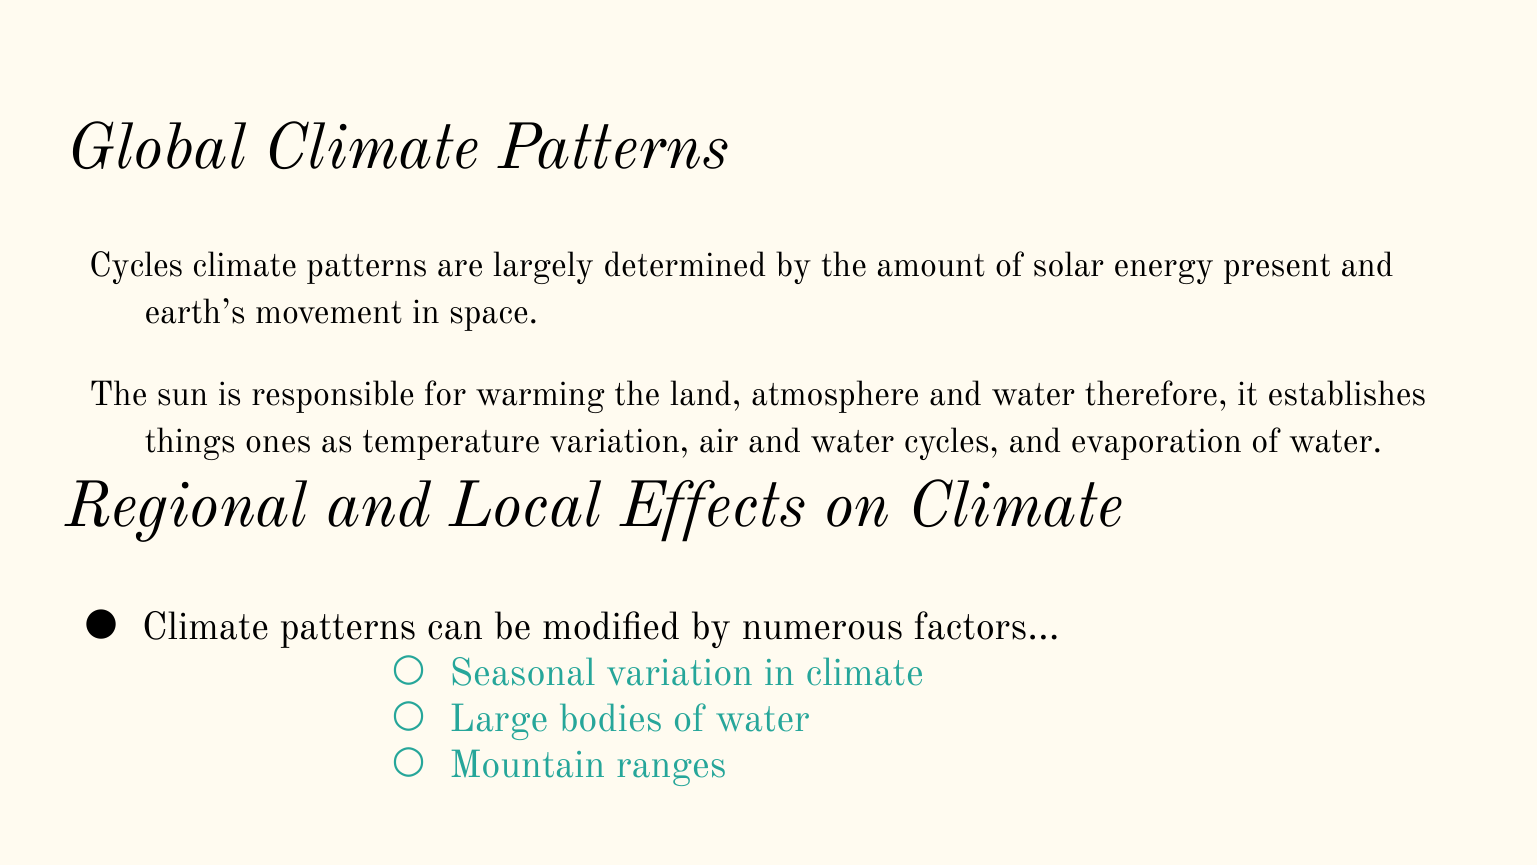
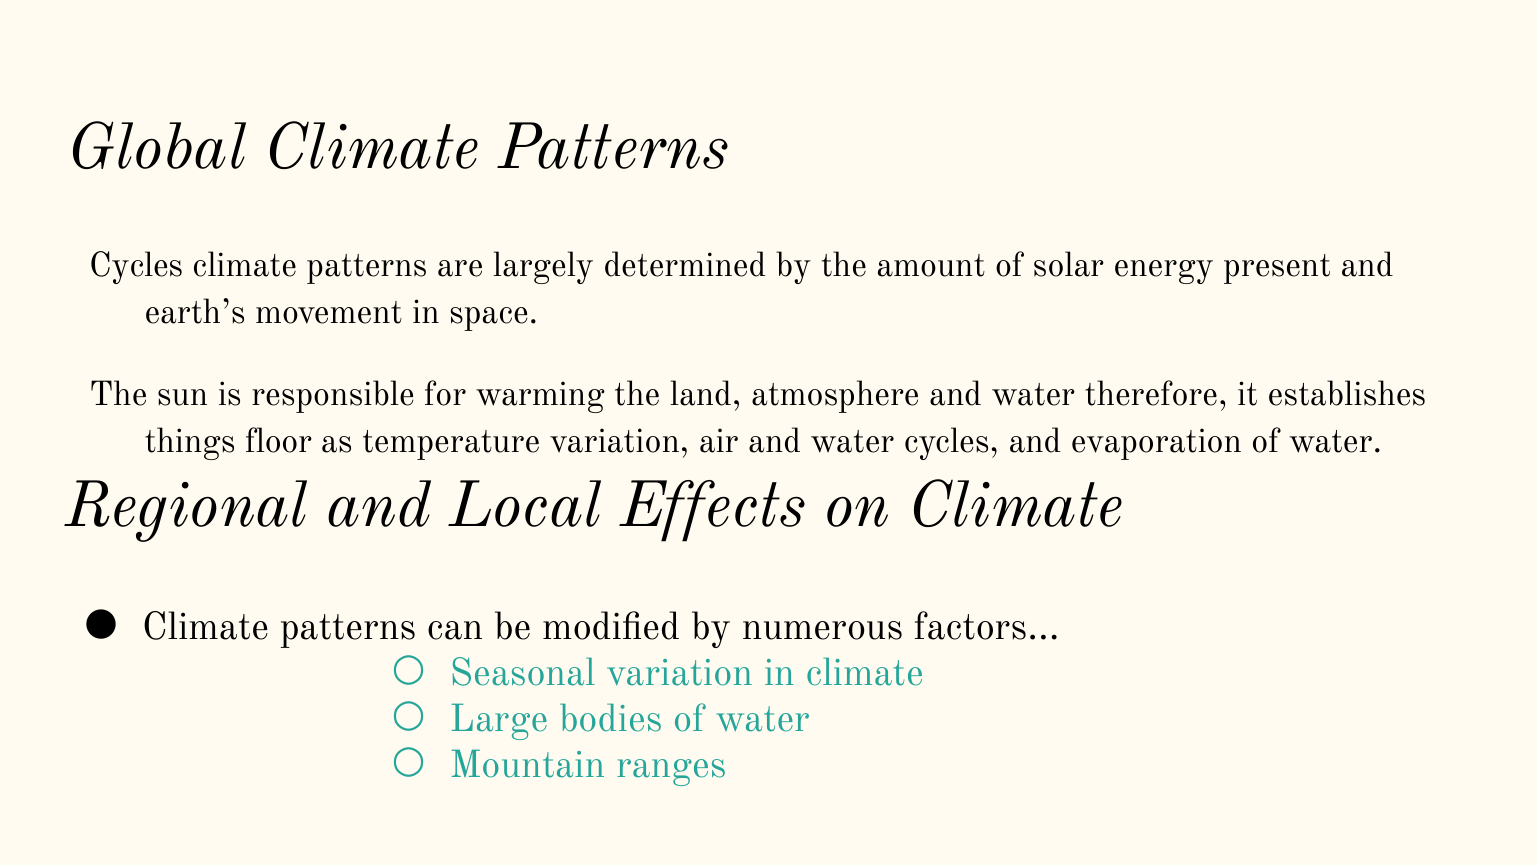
ones: ones -> floor (279, 441)
